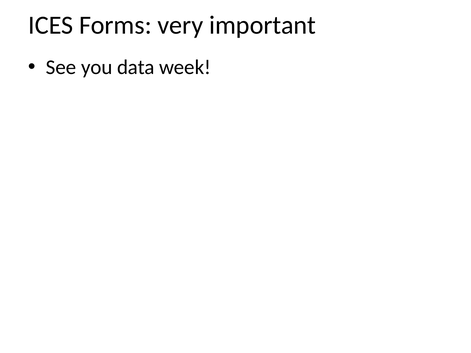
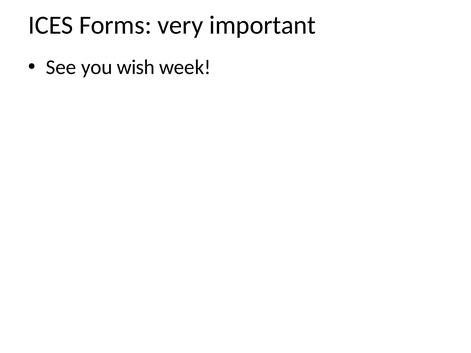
data: data -> wish (136, 67)
